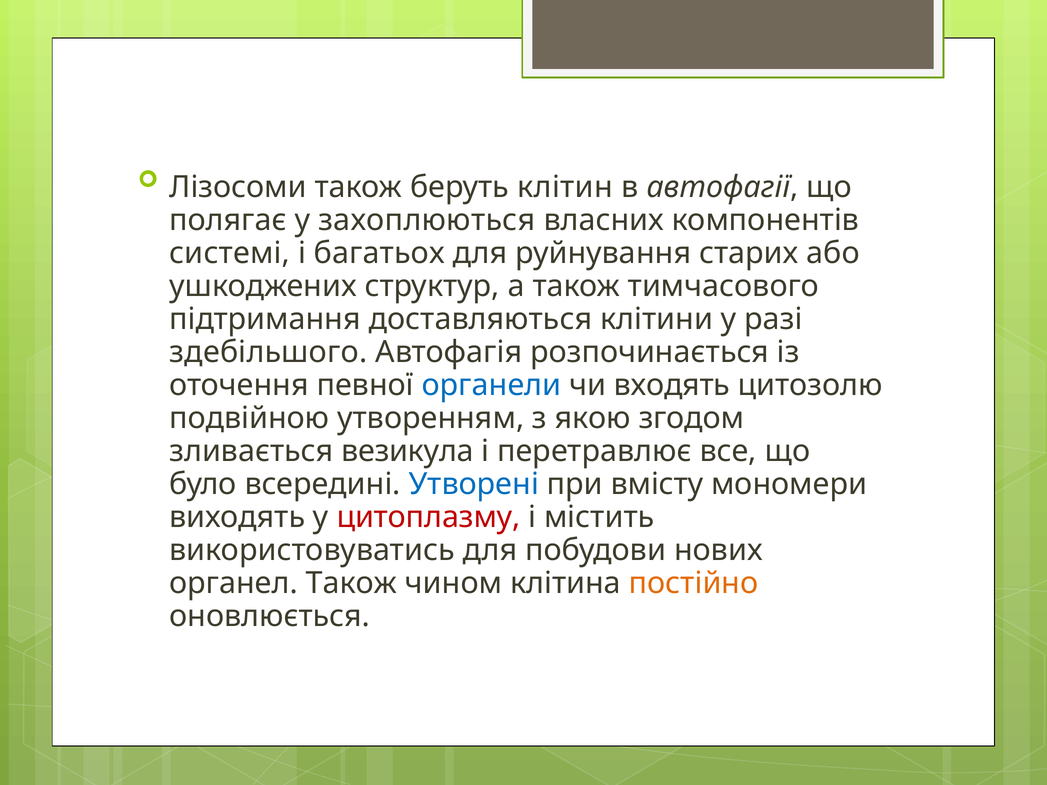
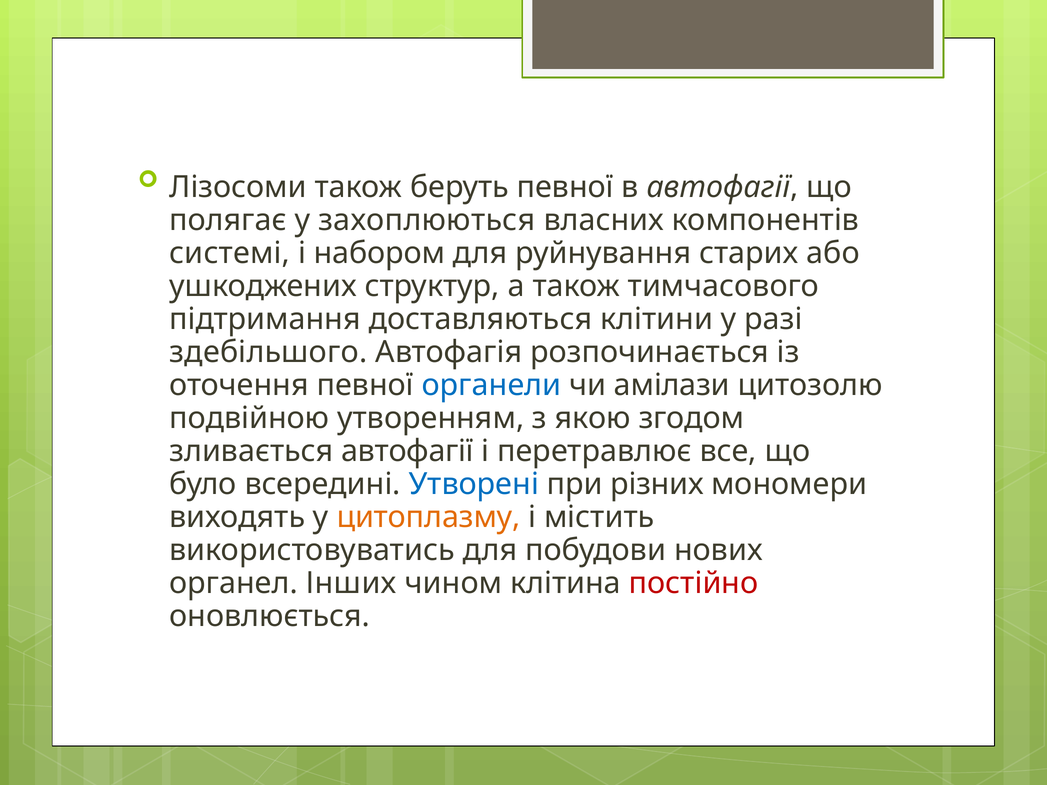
беруть клітин: клітин -> певної (565, 187)
багатьох: багатьох -> набором (379, 253)
входять: входять -> амілази (672, 385)
зливається везикула: везикула -> автофагії (408, 451)
вмісту: вмісту -> різних (657, 484)
цитоплазму colour: red -> orange (429, 517)
органел Також: Також -> Інших (351, 583)
постійно colour: orange -> red (694, 583)
